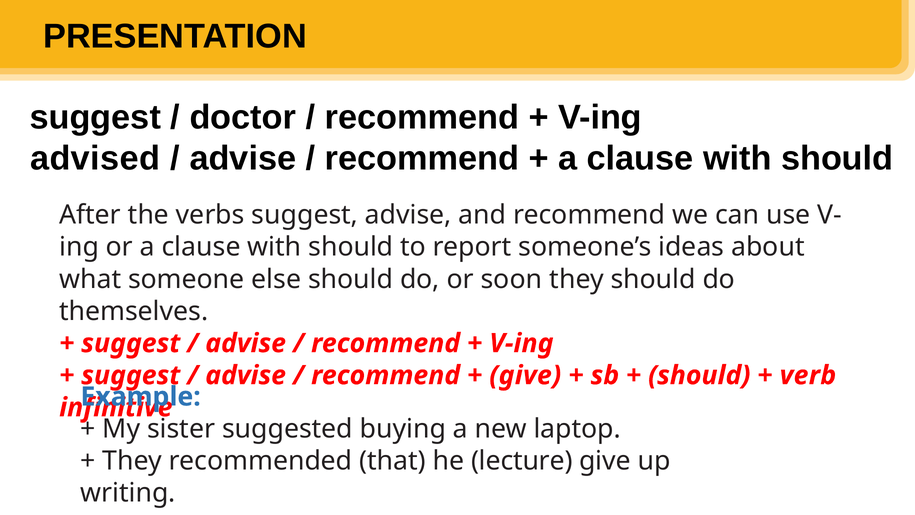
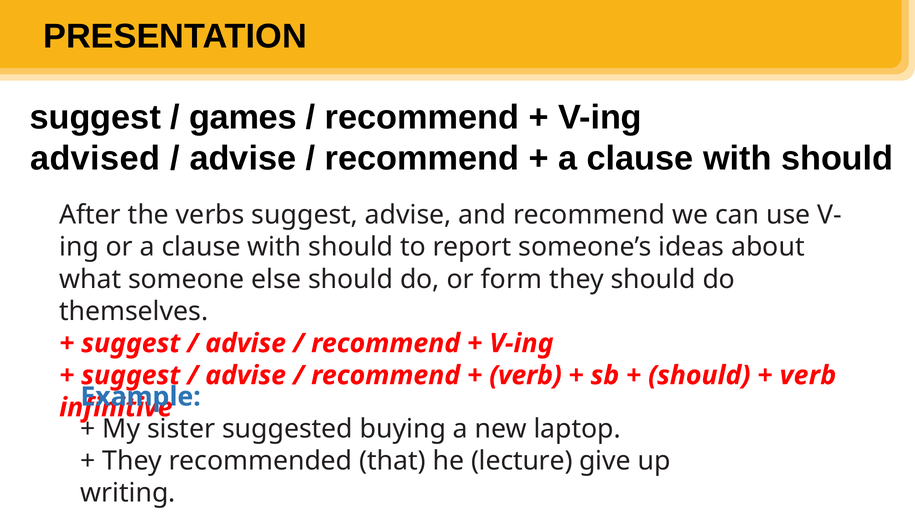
doctor: doctor -> games (243, 117)
soon: soon -> form (511, 279)
give: give -> verb (526, 375)
